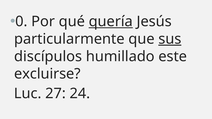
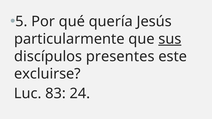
0: 0 -> 5 (21, 22)
quería underline: present -> none (111, 22)
humillado: humillado -> presentes (120, 56)
27: 27 -> 83 (56, 94)
